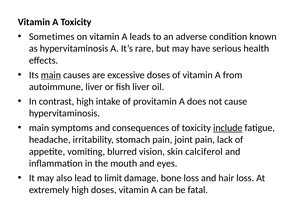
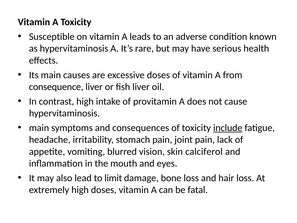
Sometimes: Sometimes -> Susceptible (52, 37)
main underline: present -> none (51, 75)
autoimmune: autoimmune -> consequence (56, 87)
